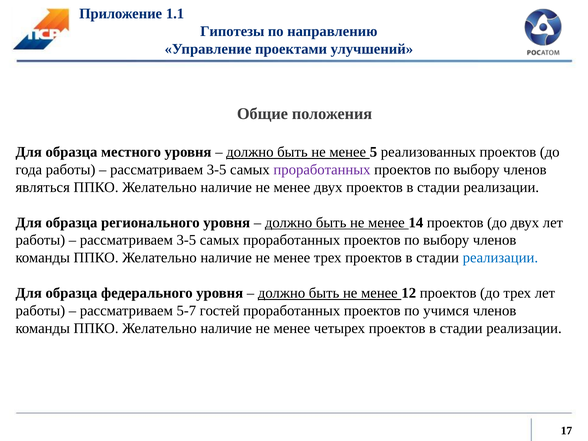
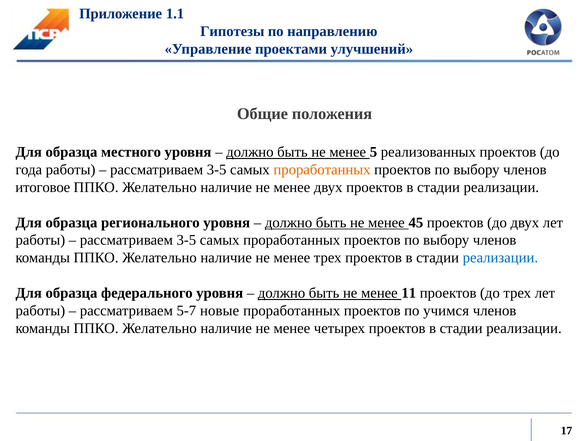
проработанных colour: purple -> orange (322, 170)
являться: являться -> итоговое (43, 187)
14: 14 -> 45 (416, 223)
12: 12 -> 11 (409, 293)
гостей: гостей -> новые (220, 311)
